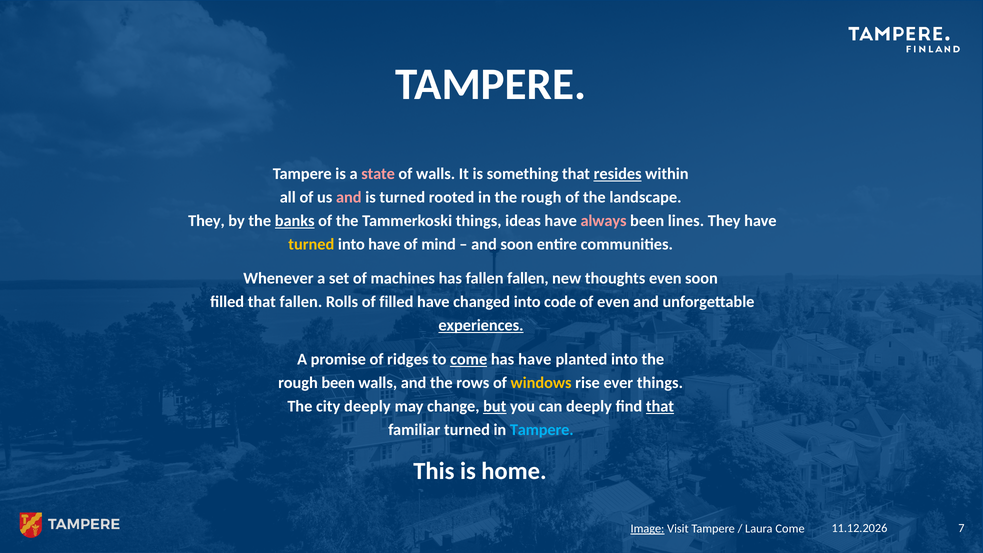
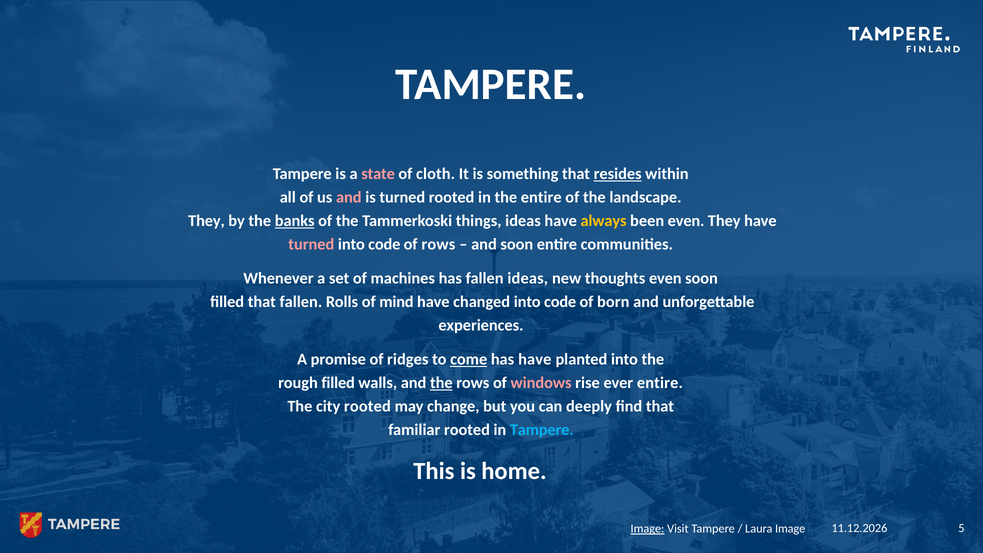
of walls: walls -> cloth (436, 174)
in the rough: rough -> entire (541, 197)
always colour: pink -> yellow (604, 221)
been lines: lines -> even (686, 221)
turned colour: yellow -> pink (311, 245)
have: have -> code (384, 245)
of mind: mind -> rows (438, 245)
fallen fallen: fallen -> ideas (528, 278)
of filled: filled -> mind (396, 302)
of even: even -> born (613, 302)
experiences underline: present -> none (481, 325)
rough been: been -> filled (338, 383)
the underline: none -> present (441, 383)
windows colour: yellow -> pink (541, 383)
ever things: things -> entire (660, 383)
city deeply: deeply -> rooted (367, 406)
but underline: present -> none (495, 406)
that underline: present -> none (660, 406)
familiar turned: turned -> rooted (467, 430)
7: 7 -> 5 (961, 528)
Laura Come: Come -> Image (790, 529)
